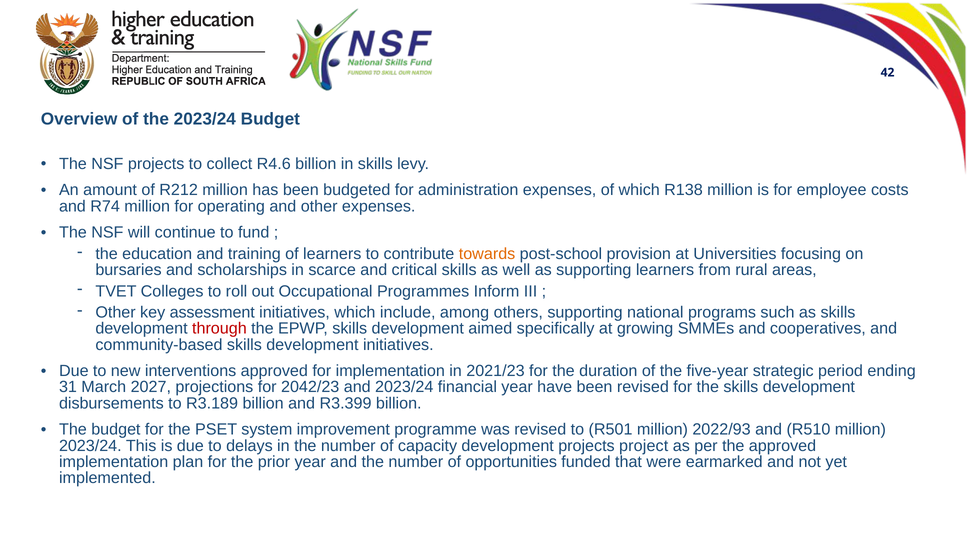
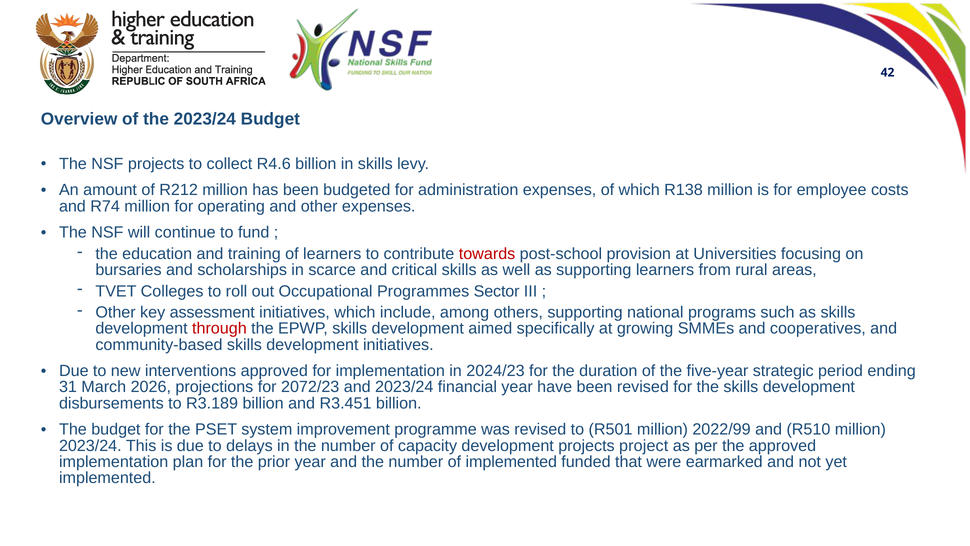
towards colour: orange -> red (487, 254)
Inform: Inform -> Sector (497, 291)
2021/23: 2021/23 -> 2024/23 (495, 371)
2027: 2027 -> 2026 (151, 387)
2042/23: 2042/23 -> 2072/23 (310, 387)
R3.399: R3.399 -> R3.451 (346, 403)
2022/93: 2022/93 -> 2022/99 (722, 429)
of opportunities: opportunities -> implemented (511, 462)
